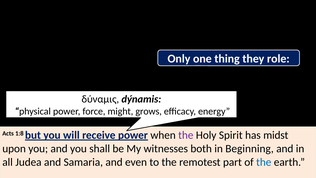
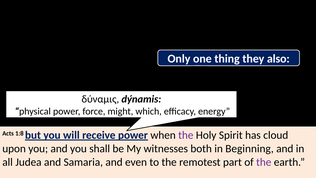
role: role -> also (278, 59)
grows: grows -> which (149, 111)
midst: midst -> cloud (276, 135)
the colour: blue -> purple (264, 162)
